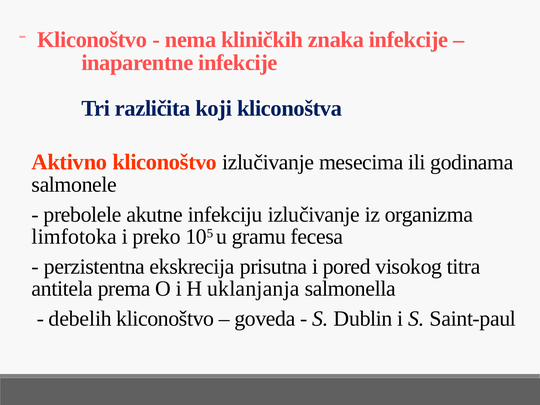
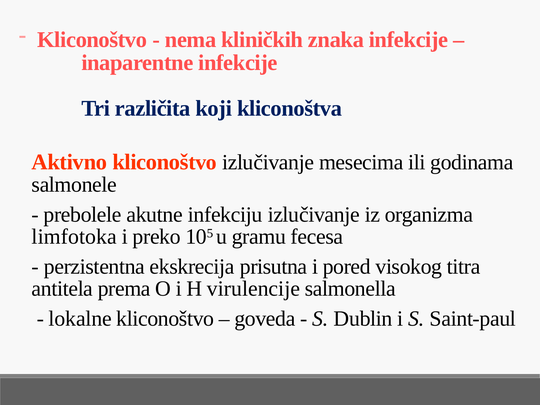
uklanjanja: uklanjanja -> virulencije (253, 289)
debelih: debelih -> lokalne (80, 319)
